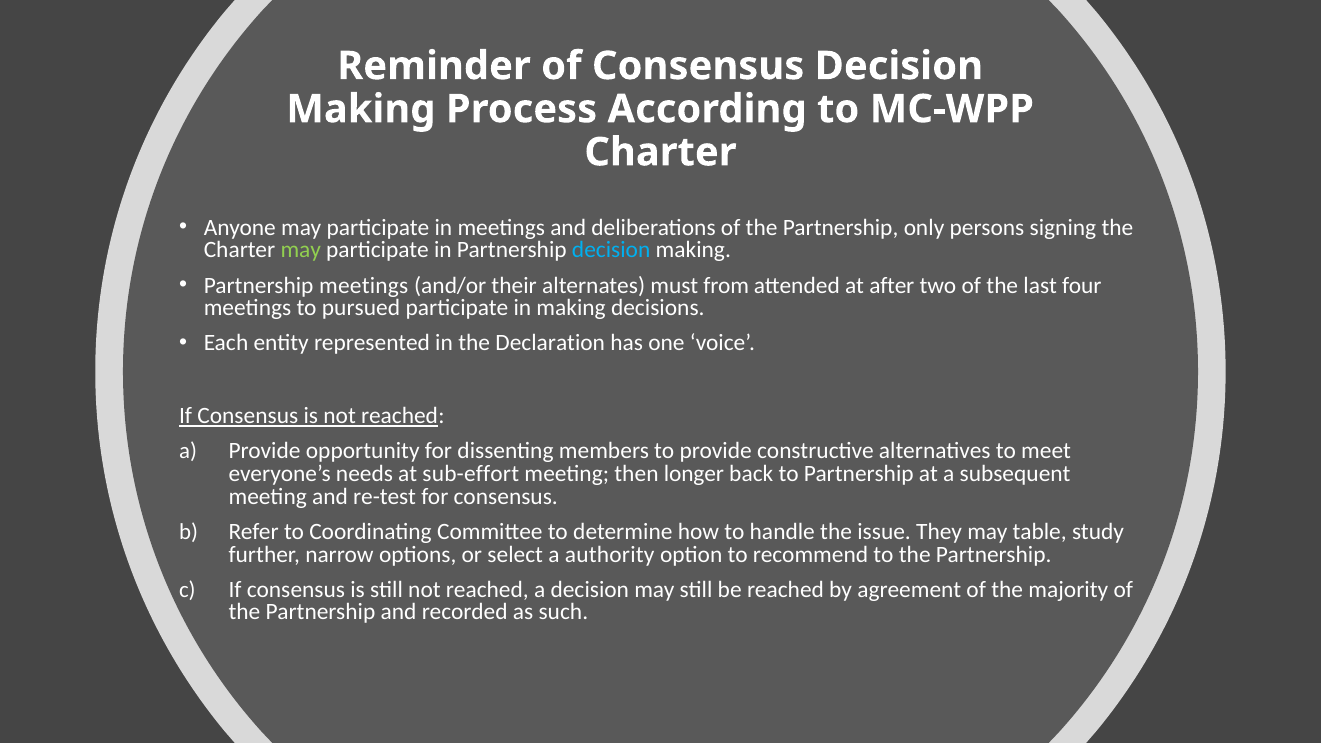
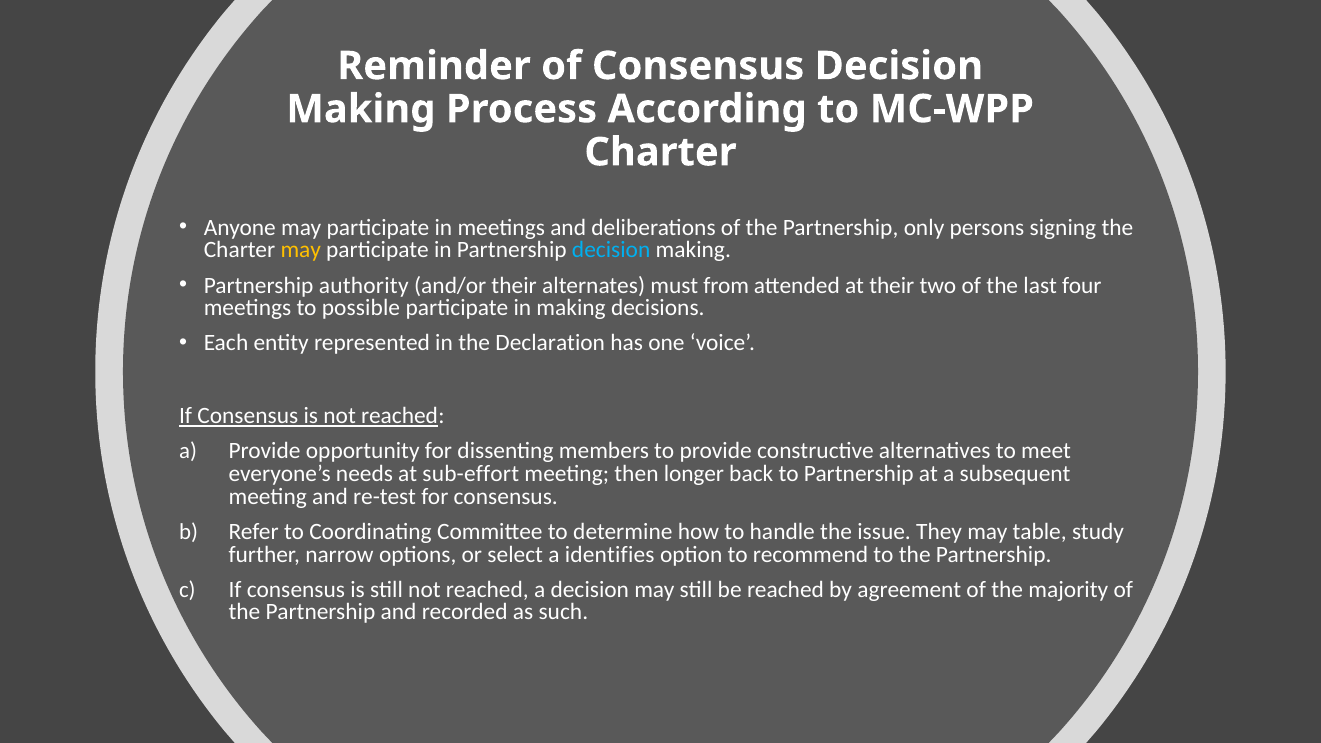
may colour: light green -> yellow (301, 250)
Partnership meetings: meetings -> authority (364, 285)
at after: after -> their (892, 285)
pursued: pursued -> possible (361, 308)
authority: authority -> identifies (610, 554)
